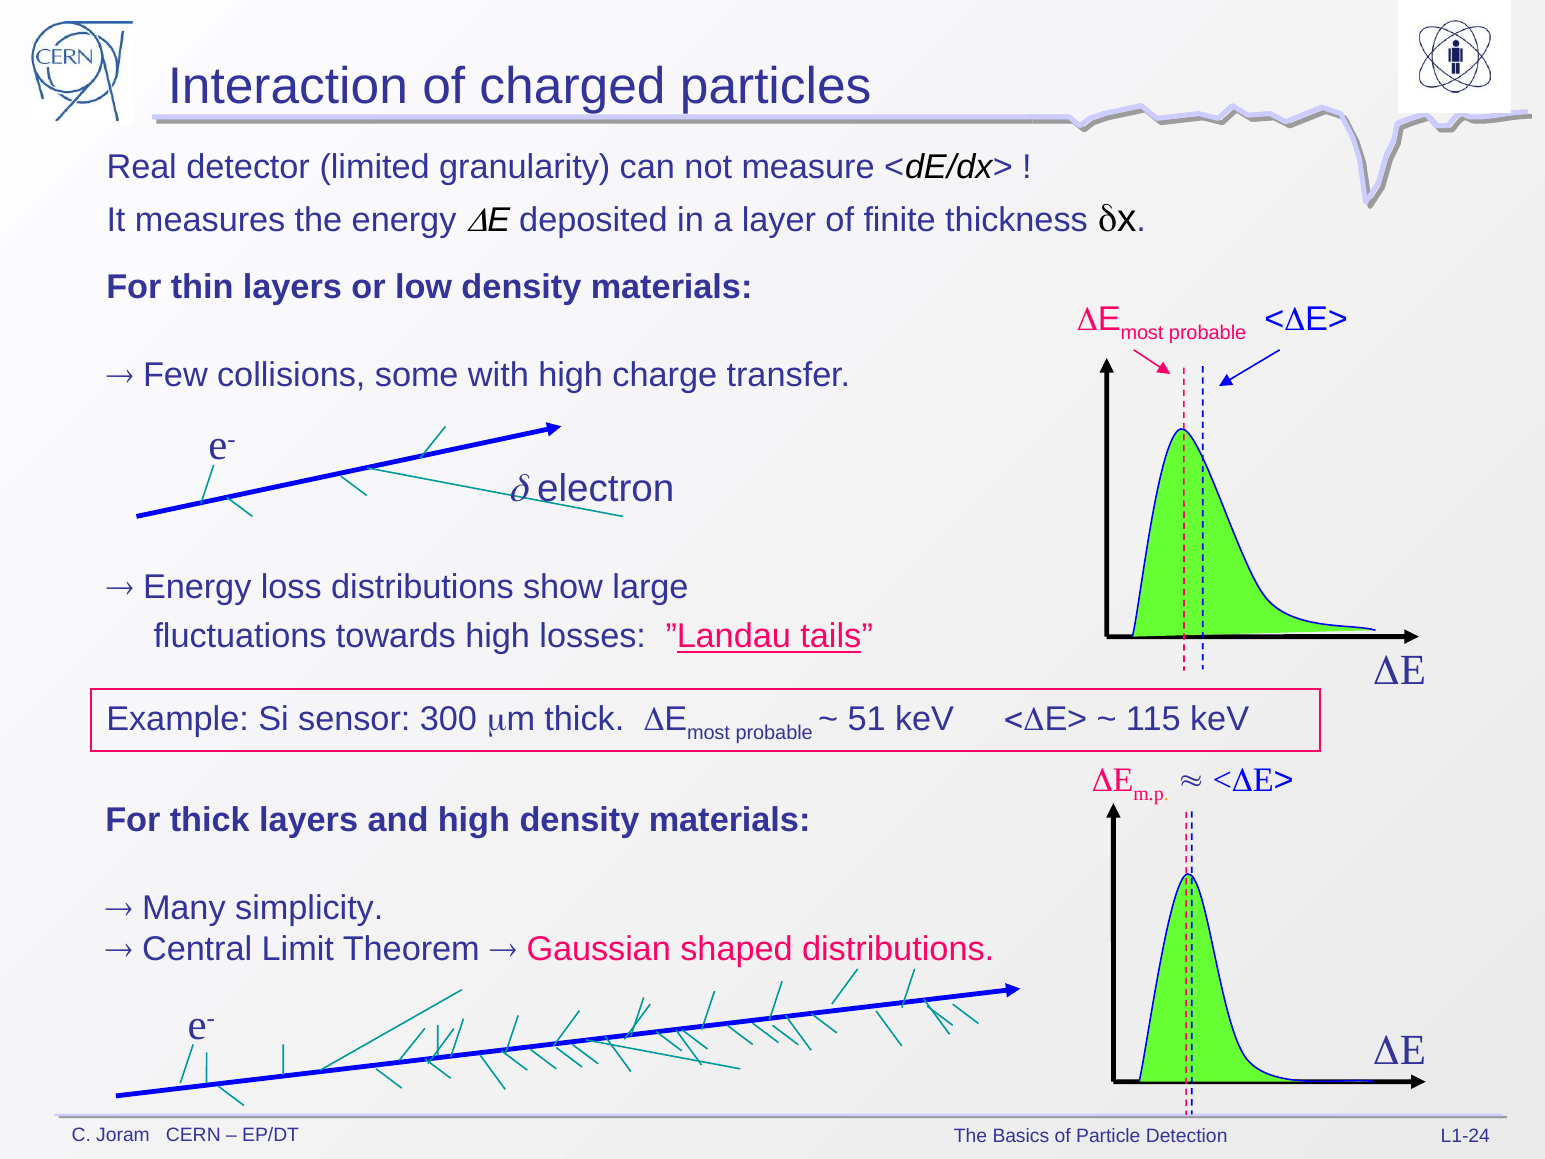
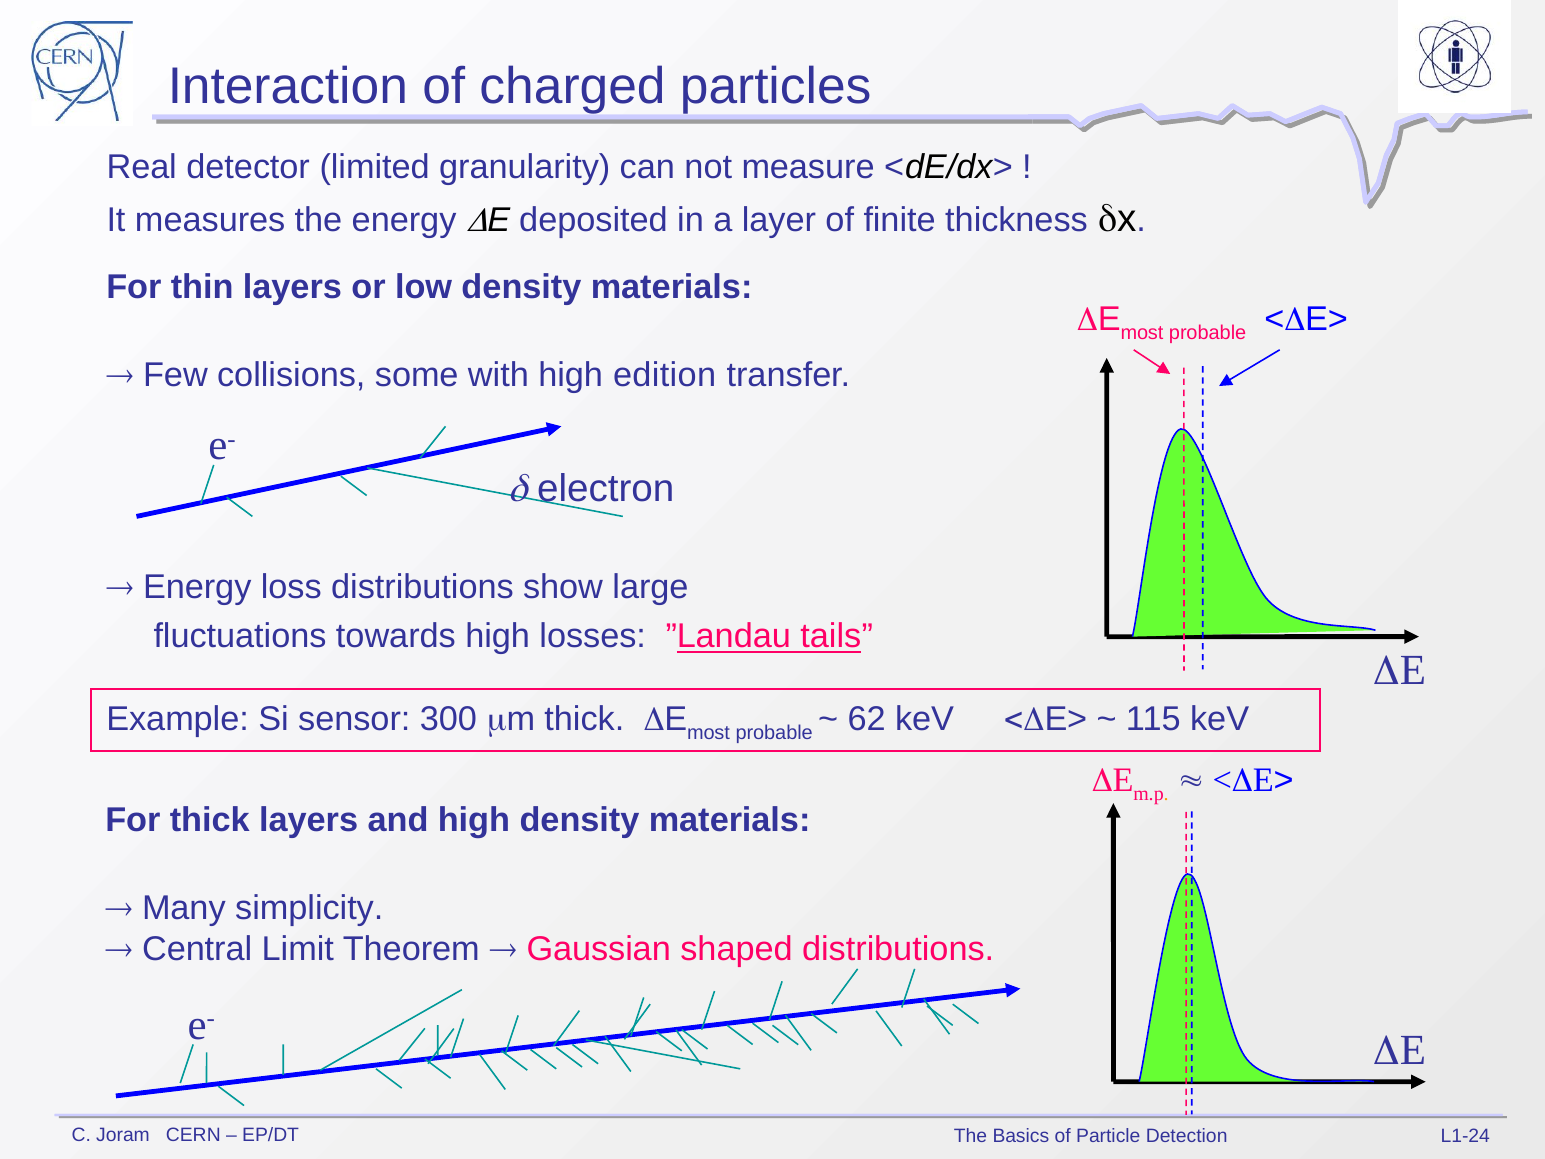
charge: charge -> edition (665, 376)
51: 51 -> 62 (867, 719)
